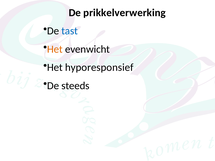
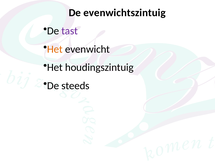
prikkelverwerking: prikkelverwerking -> evenwichtszintuig (125, 13)
tast colour: blue -> purple (70, 31)
hyporesponsief: hyporesponsief -> houdingszintuig (99, 68)
